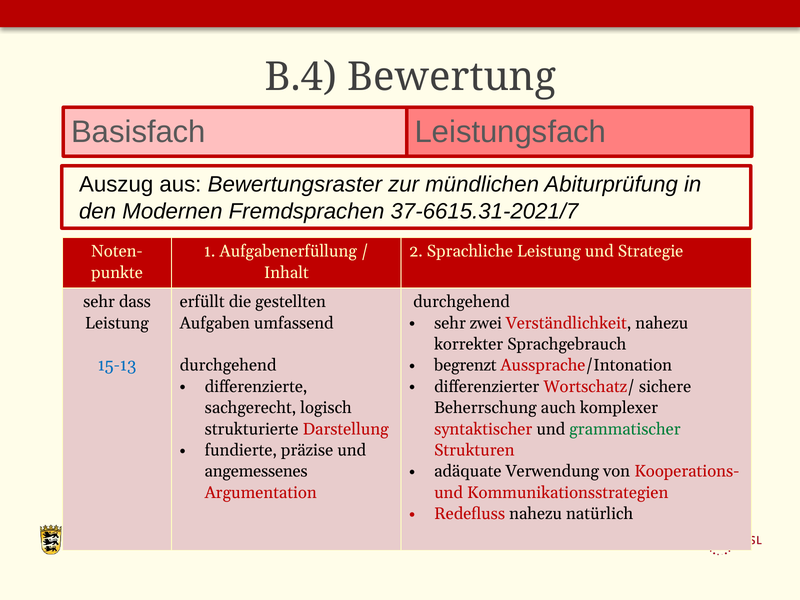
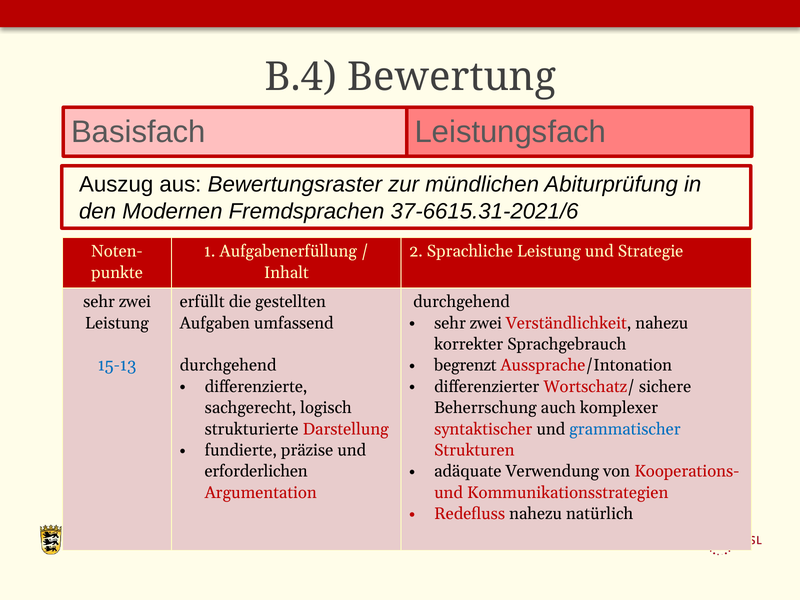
37-6615.31-2021/7: 37-6615.31-2021/7 -> 37-6615.31-2021/6 (485, 211)
dass: dass -> zwei (135, 302)
grammatischer colour: green -> blue (625, 429)
angemessenes: angemessenes -> erforderlichen (256, 471)
